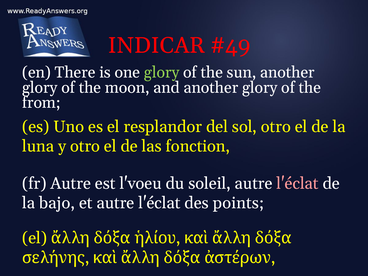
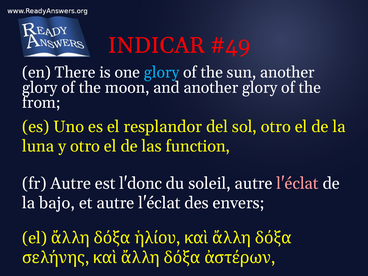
glory colour: light green -> light blue (162, 72)
fonction: fonction -> function (198, 146)
l'voeu: l'voeu -> l'donc (141, 183)
points: points -> envers (239, 203)
